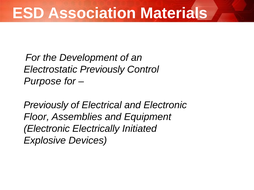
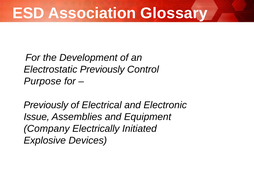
Materials: Materials -> Glossary (174, 13)
S20.60-2014: S20.60-2014 -> S20.66-2014 (134, 30)
Floor: Floor -> Issue (37, 117)
Electronic: Electronic -> Company (47, 129)
